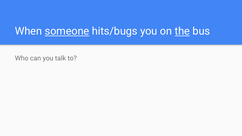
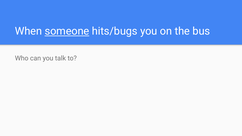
the underline: present -> none (182, 31)
